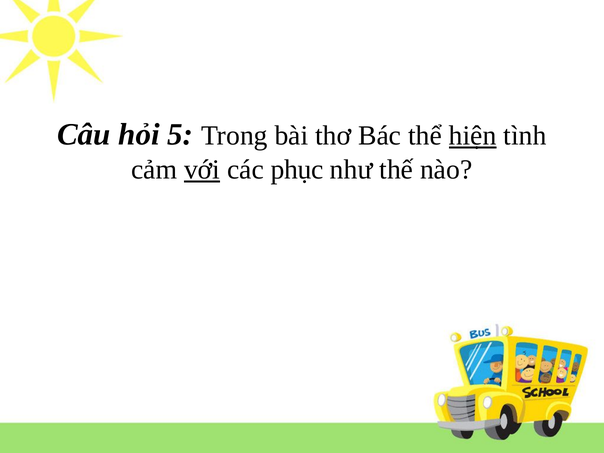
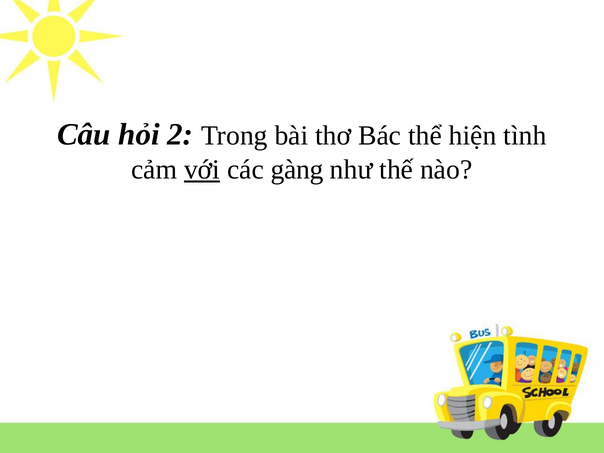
5: 5 -> 2 (180, 135)
hiện underline: present -> none (473, 136)
phục: phục -> gàng (297, 170)
